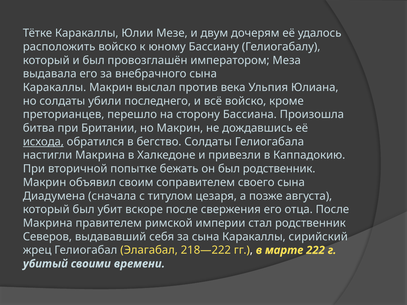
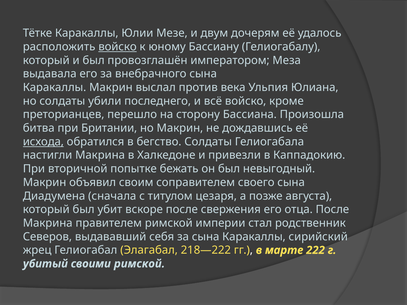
войско underline: none -> present (117, 47)
был родственник: родственник -> невыгодный (279, 169)
своими времени: времени -> римской (139, 264)
